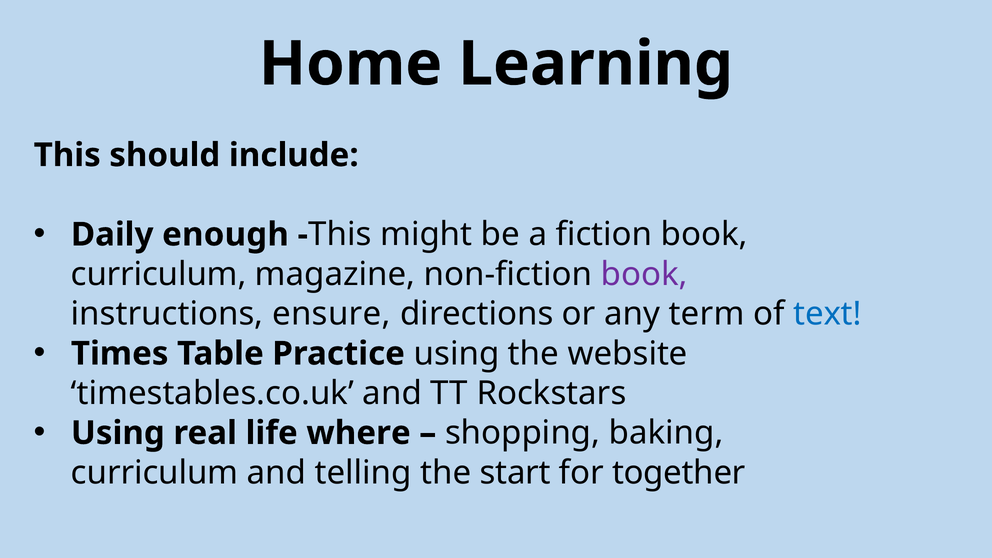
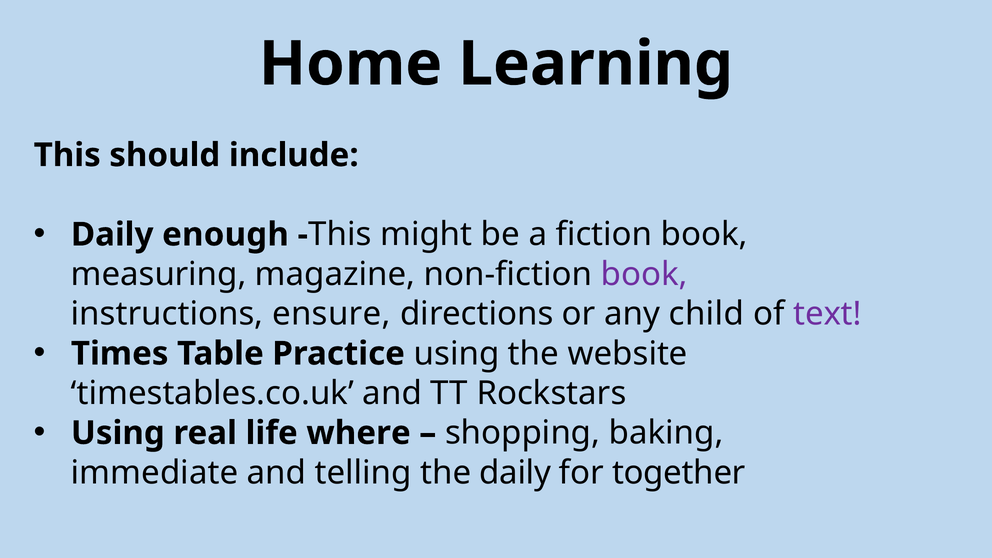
curriculum: curriculum -> measuring (159, 274)
term: term -> child (707, 314)
text colour: blue -> purple (827, 314)
curriculum: curriculum -> immediate (155, 473)
the start: start -> daily (515, 473)
